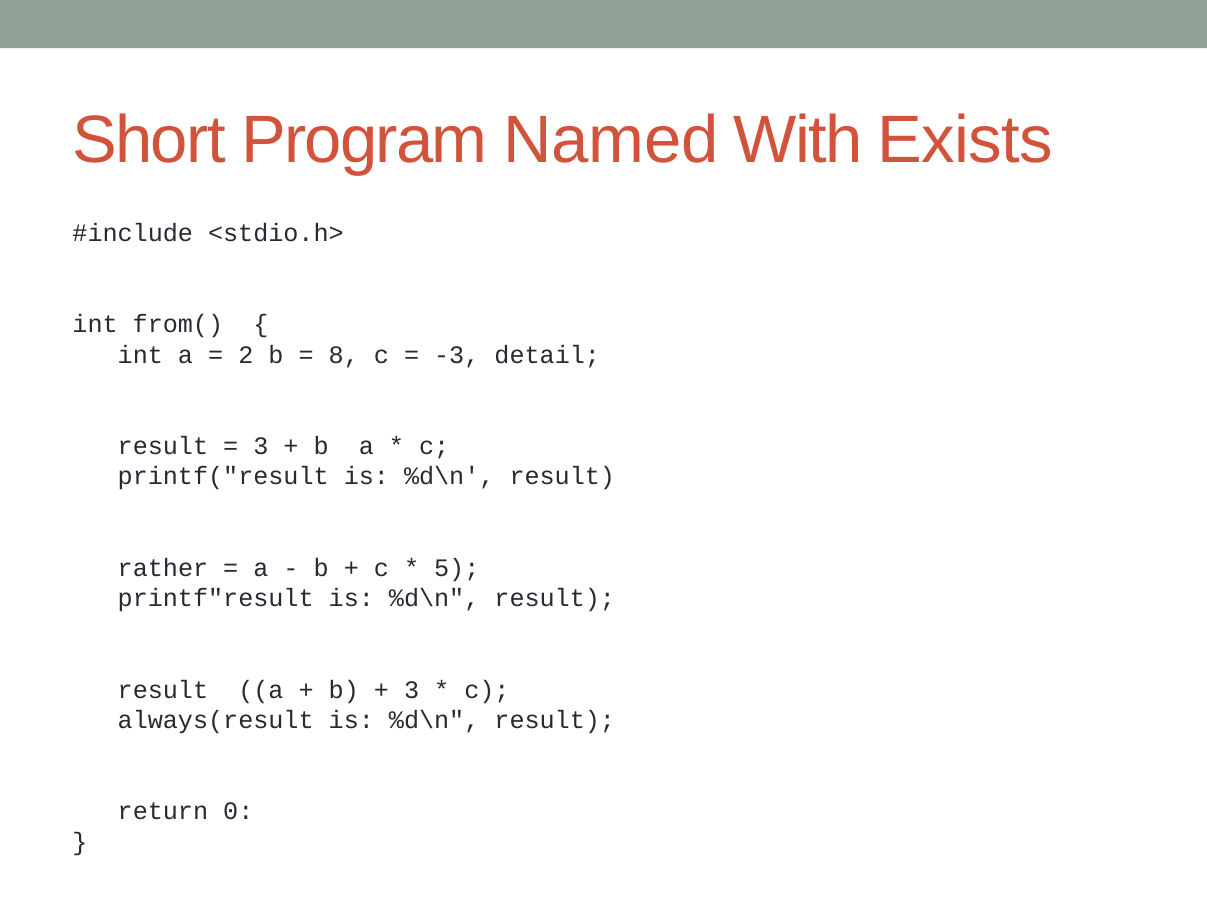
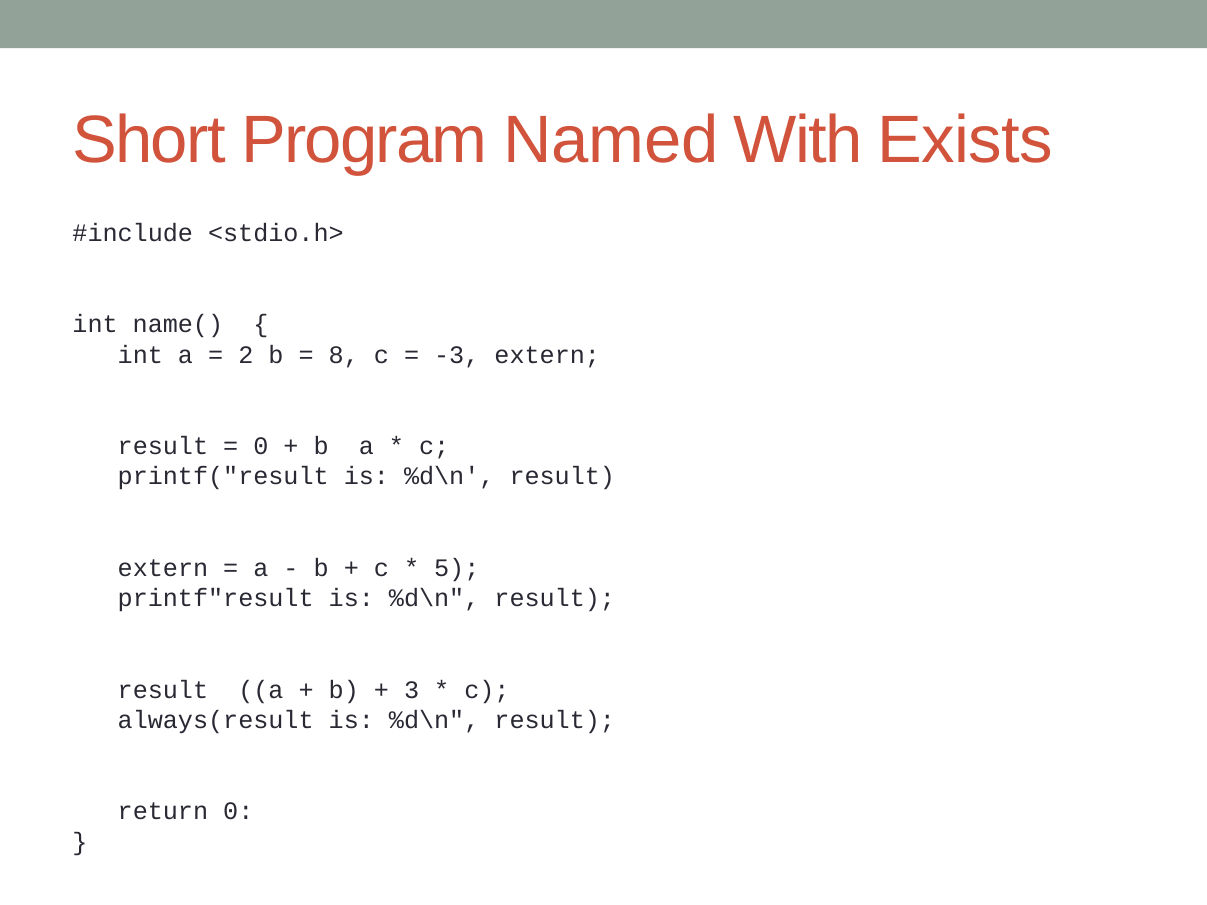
from(: from( -> name( (178, 324)
-3 detail: detail -> extern (547, 355)
3: 3 -> 0 (261, 446)
rather: rather -> extern (163, 568)
